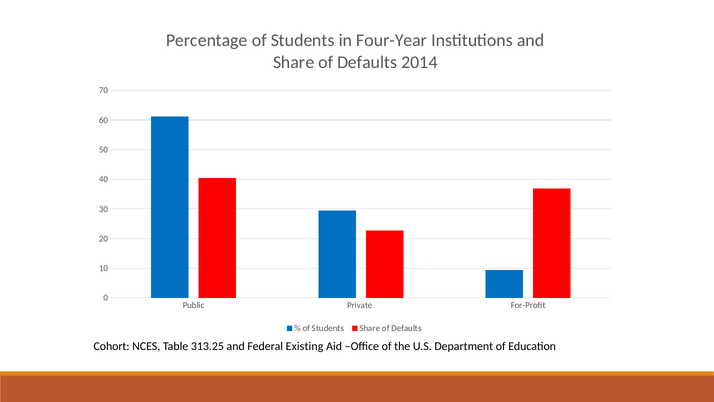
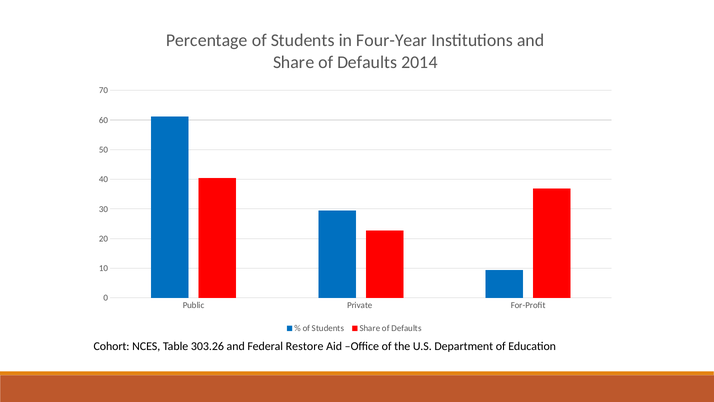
313.25: 313.25 -> 303.26 (207, 346)
Existing: Existing -> Restore (305, 346)
